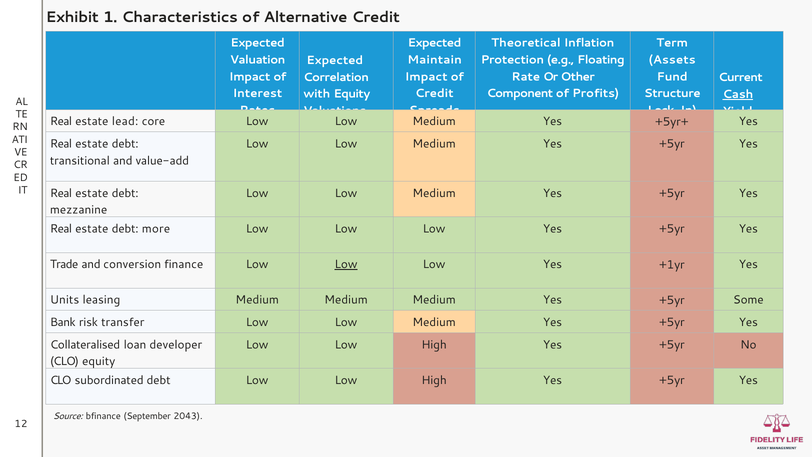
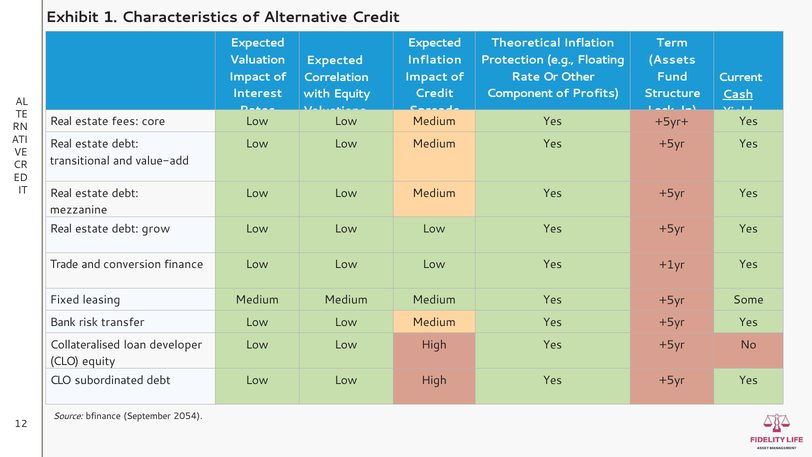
Maintain: Maintain -> Inflation (435, 60)
lead: lead -> fees (125, 121)
more: more -> grow (156, 229)
Low underline: present -> none (346, 264)
Units: Units -> Fixed (65, 300)
2043: 2043 -> 2054 (188, 416)
